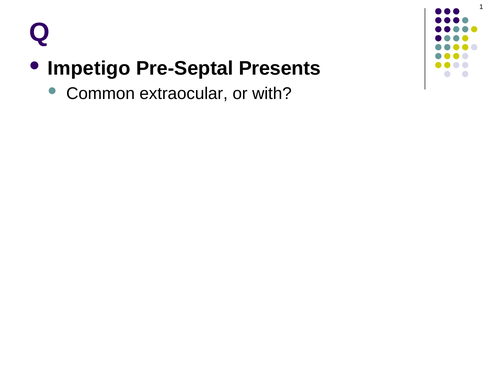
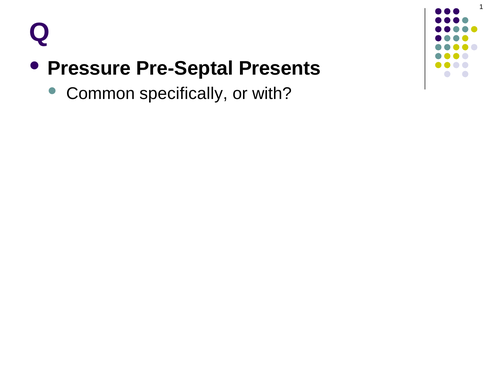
Impetigo: Impetigo -> Pressure (89, 68)
extraocular: extraocular -> specifically (184, 94)
